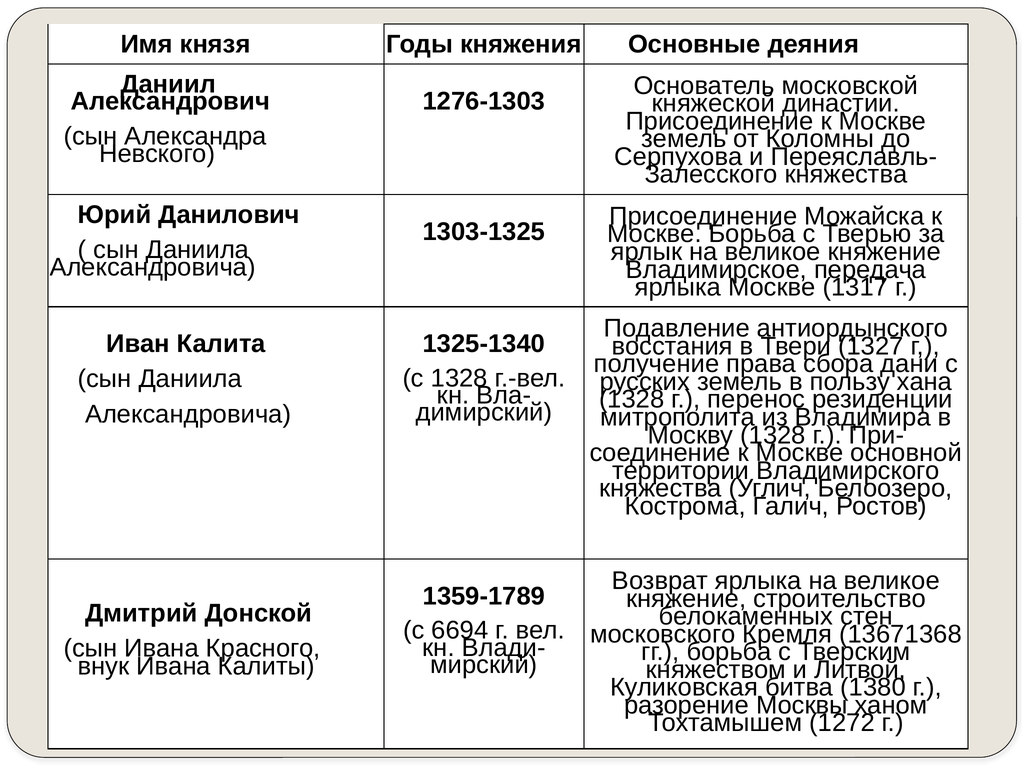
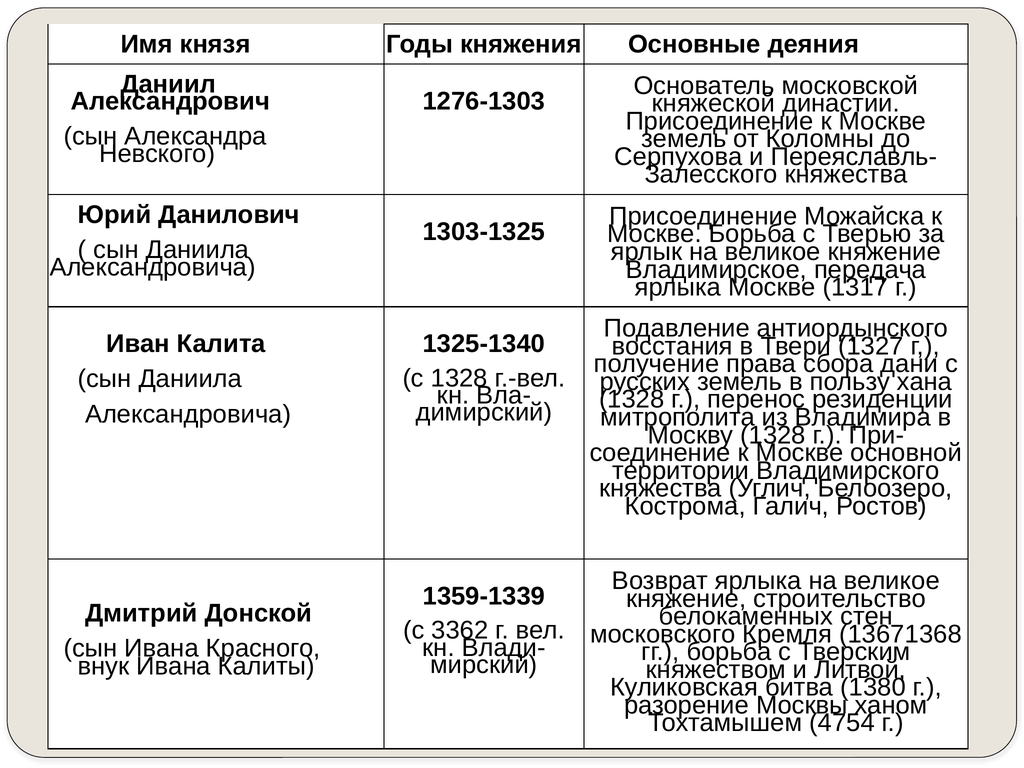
1359-1789: 1359-1789 -> 1359-1339 (484, 596)
6694: 6694 -> 3362 (460, 631)
1272: 1272 -> 4754 (842, 723)
